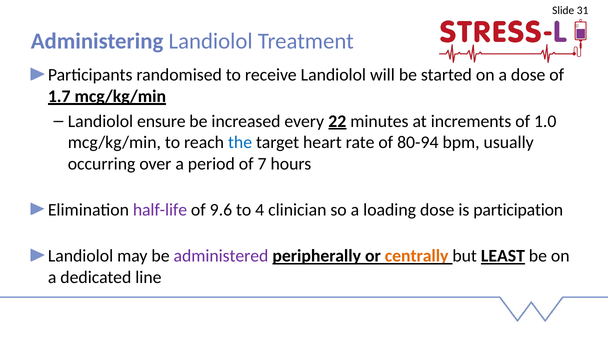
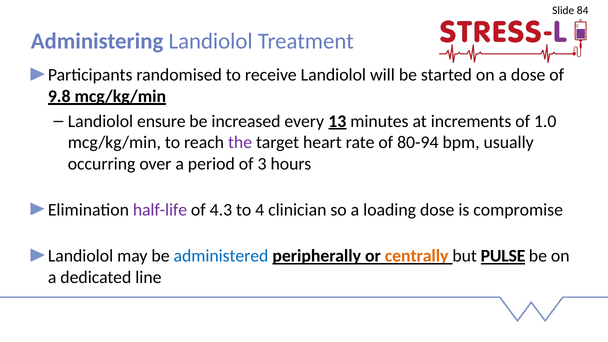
31: 31 -> 84 (583, 11)
1.7: 1.7 -> 9.8 (59, 96)
22: 22 -> 13 (337, 121)
the colour: blue -> purple (240, 143)
7: 7 -> 3 (262, 164)
9.6: 9.6 -> 4.3 (221, 210)
participation: participation -> compromise (518, 210)
administered colour: purple -> blue (221, 256)
LEAST: LEAST -> PULSE (503, 256)
